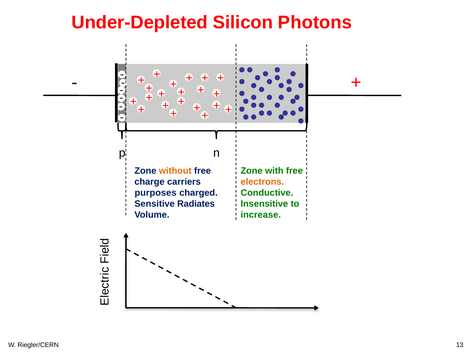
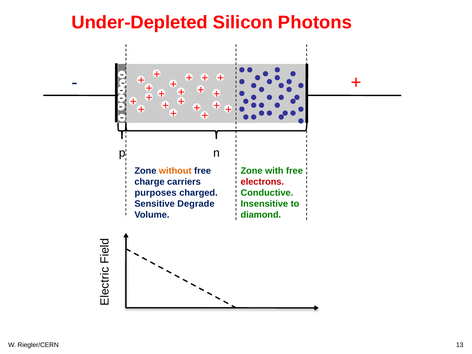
electrons colour: orange -> red (262, 182)
Radiates: Radiates -> Degrade (196, 204)
increase: increase -> diamond (261, 215)
